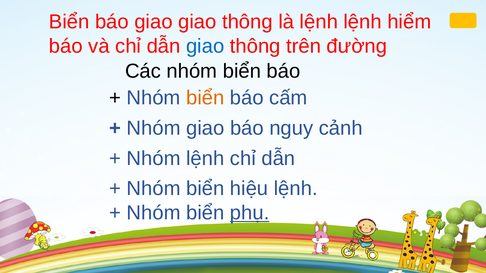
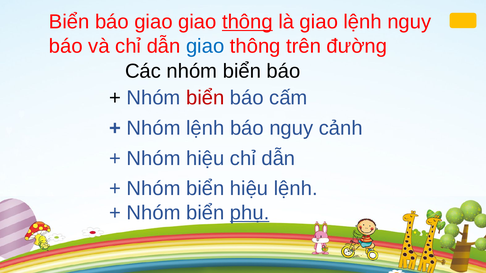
thông underline: none -> present (247, 22)
là lệnh: lệnh -> giao (319, 22)
lệnh hiểm: hiểm -> nguy (409, 22)
biển colour: orange -> red (205, 98)
Nhóm giao: giao -> lệnh (205, 128)
Nhóm lệnh: lệnh -> hiệu (205, 159)
